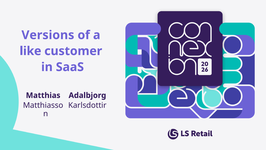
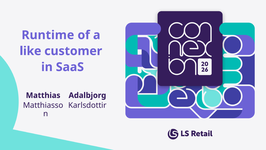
Versions: Versions -> Runtime (48, 35)
